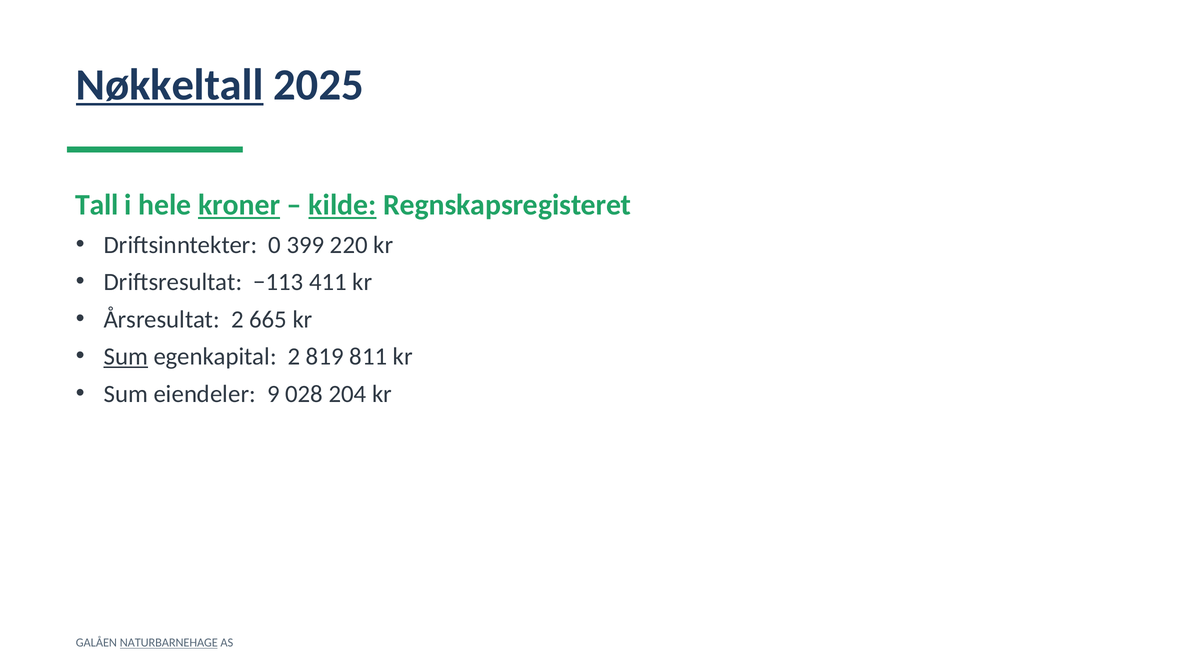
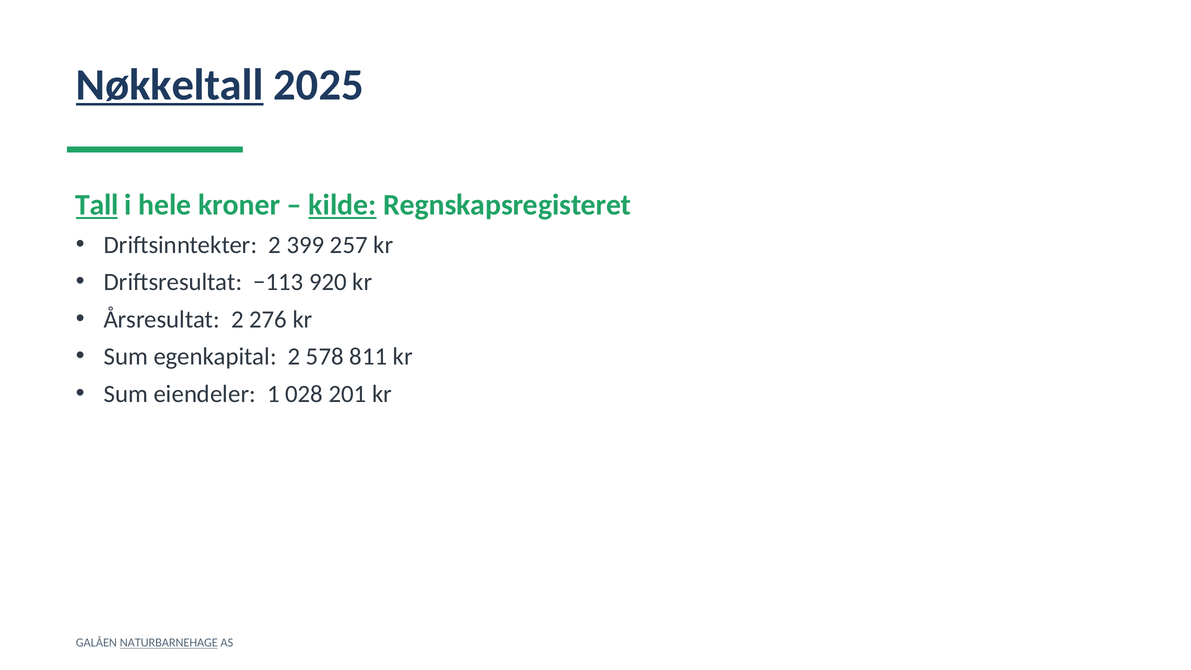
Tall underline: none -> present (97, 205)
kroner underline: present -> none (239, 205)
Driftsinntekter 0: 0 -> 2 (275, 245)
220: 220 -> 257 (349, 245)
411: 411 -> 920 (328, 282)
665: 665 -> 276 (268, 319)
Sum underline: present -> none (126, 357)
819: 819 -> 578 (325, 357)
9: 9 -> 1 (273, 394)
204: 204 -> 201 (347, 394)
